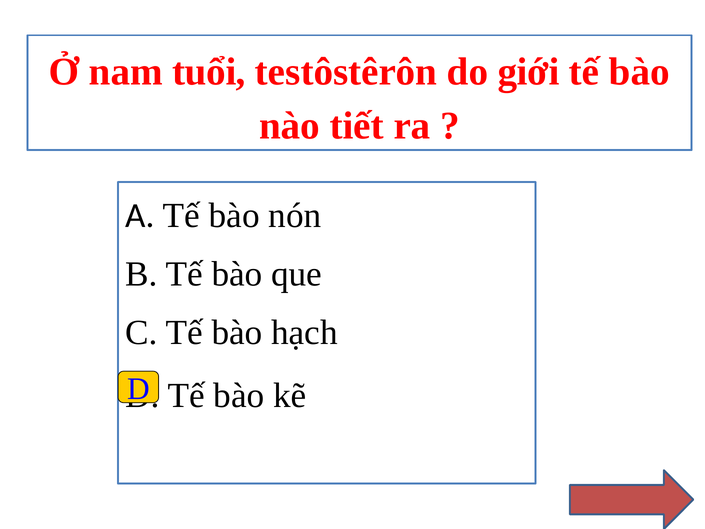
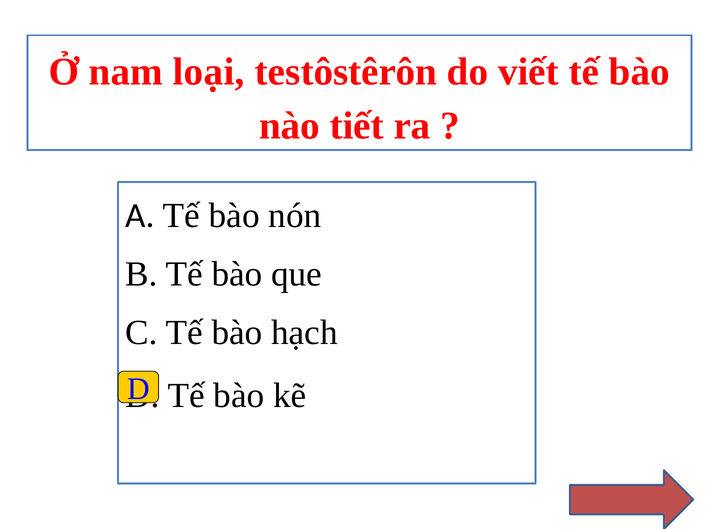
tuổi: tuổi -> loại (209, 72)
giới: giới -> viết (528, 72)
